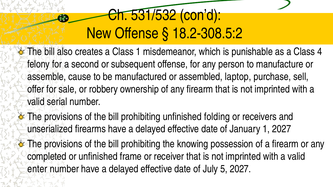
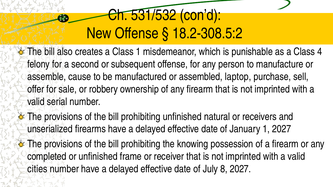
folding: folding -> natural (217, 117)
enter: enter -> cities (37, 169)
5: 5 -> 8 (224, 169)
